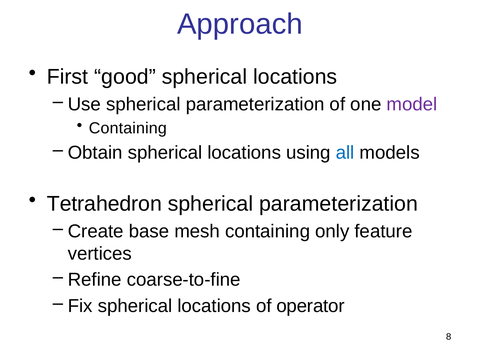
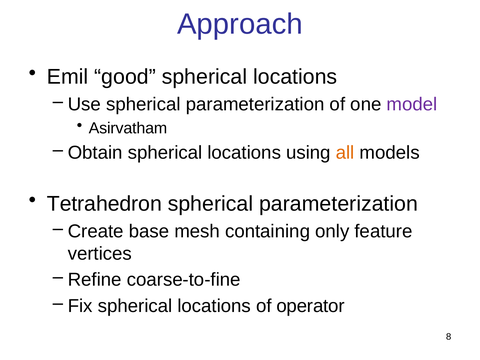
First: First -> Emil (68, 77)
Containing: Containing -> Asirvatham (128, 128)
all colour: blue -> orange (345, 153)
